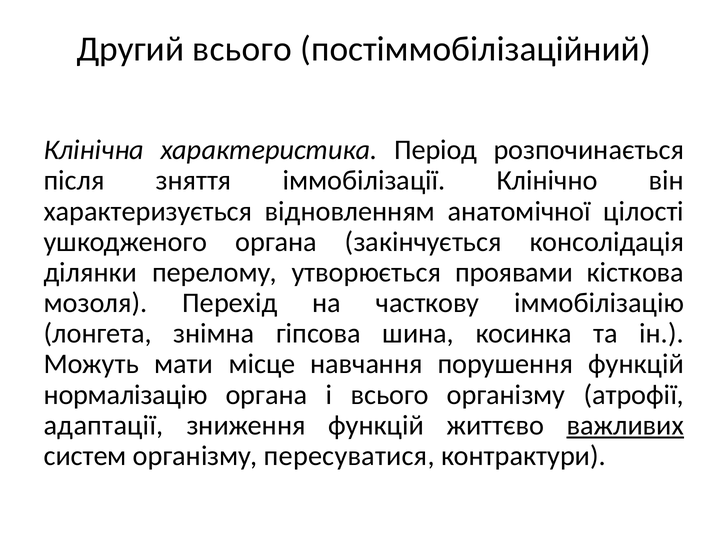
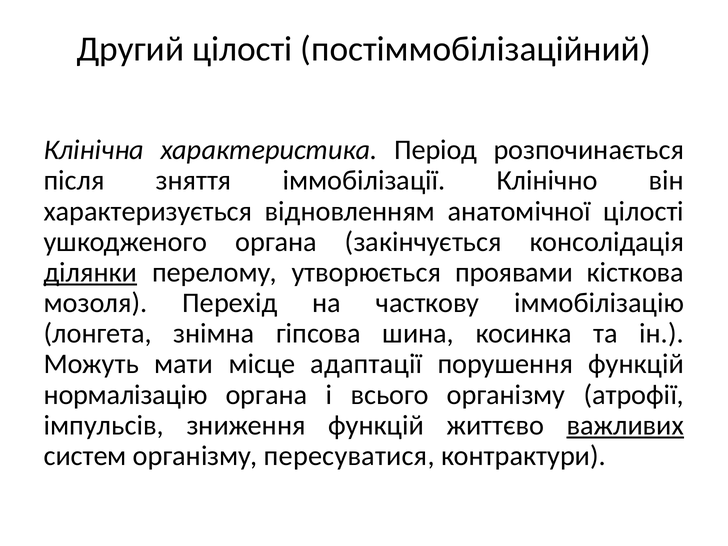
Другий всього: всього -> цілості (242, 49)
ділянки underline: none -> present (90, 272)
навчання: навчання -> адаптації (366, 364)
адаптації: адаптації -> імпульсів (104, 425)
